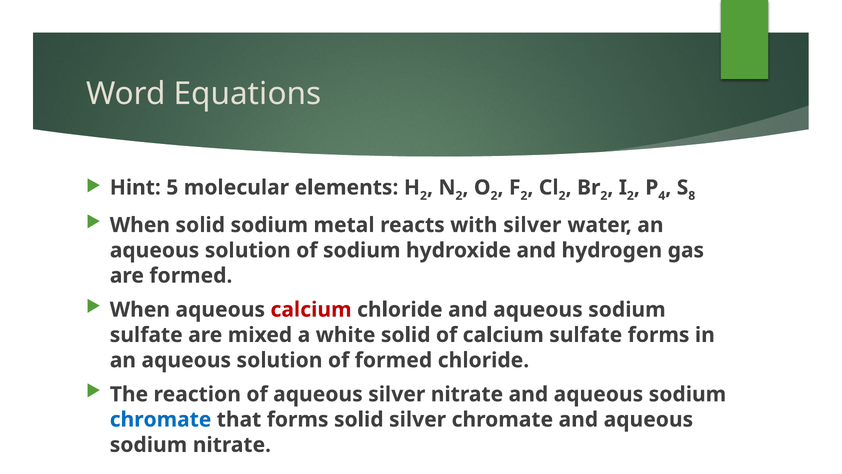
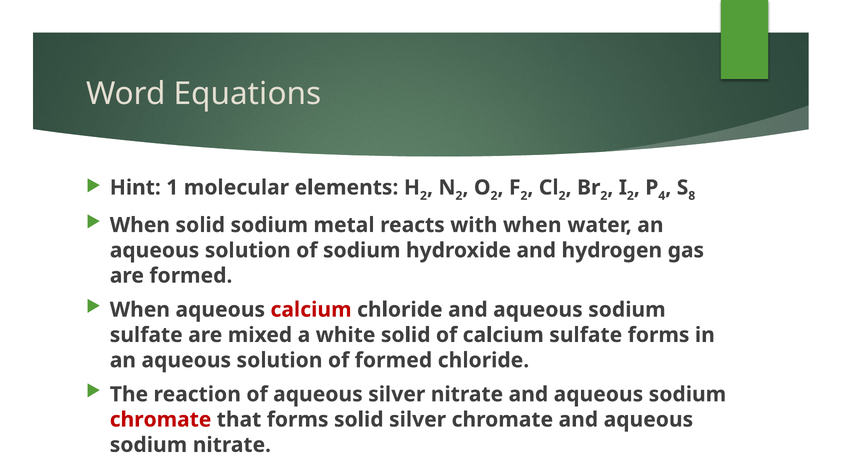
5: 5 -> 1 (172, 187)
with silver: silver -> when (532, 225)
chromate colour: blue -> red (161, 419)
